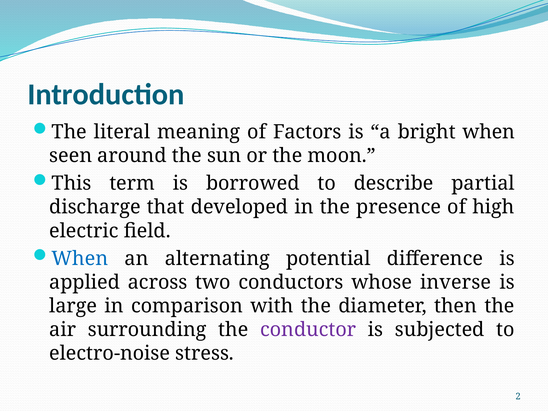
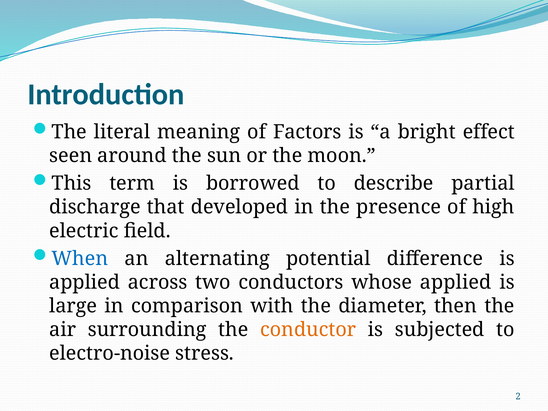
bright when: when -> effect (489, 132)
whose inverse: inverse -> applied (456, 282)
conductor colour: purple -> orange (308, 330)
